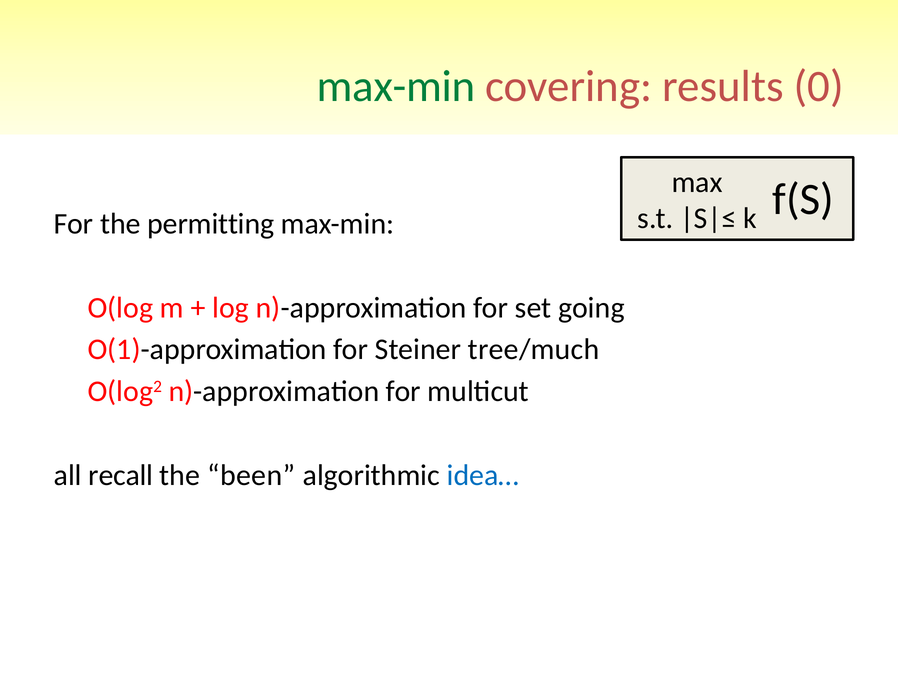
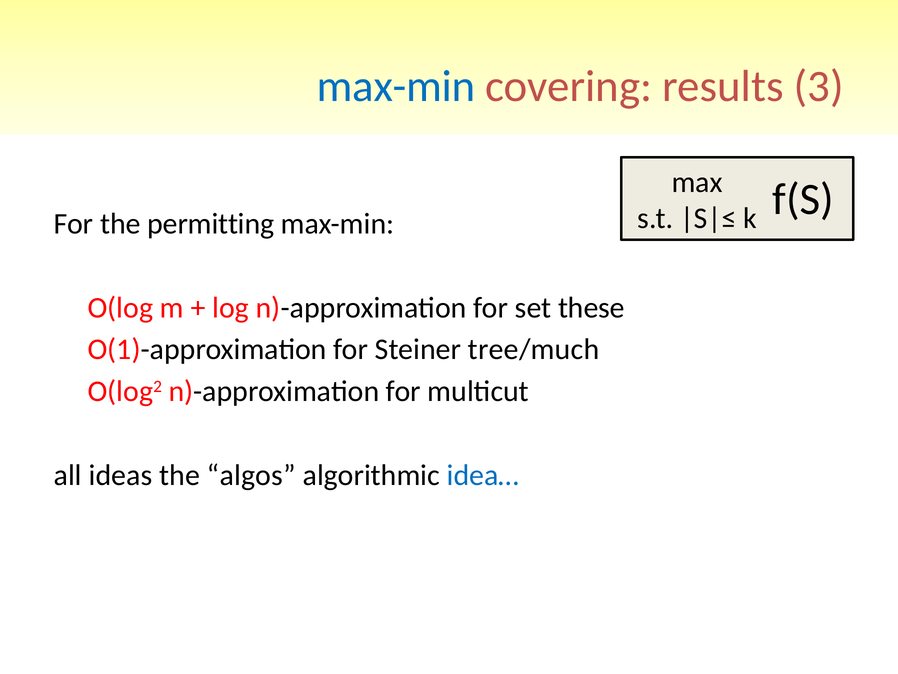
max-min colour: green -> blue (396, 86)
0: 0 -> 3 (819, 86)
going: going -> these (591, 307)
recall: recall -> ideas (121, 475)
been: been -> algos (251, 475)
